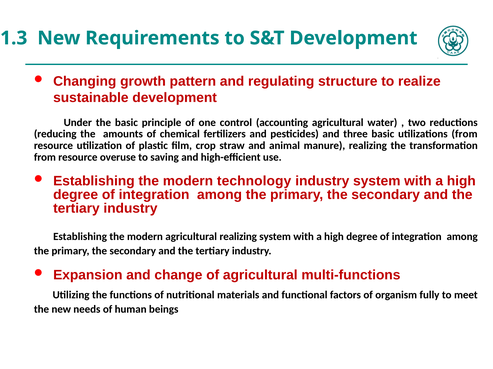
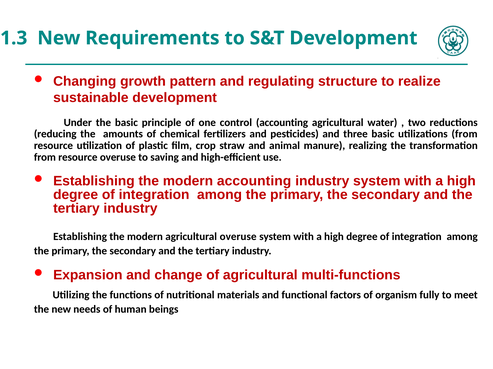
modern technology: technology -> accounting (254, 181)
agricultural realizing: realizing -> overuse (238, 237)
